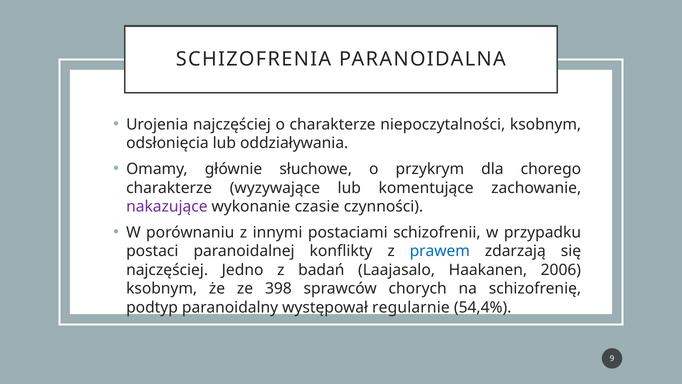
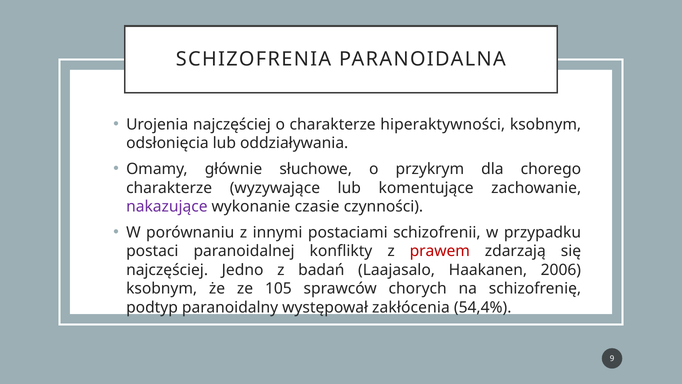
niepoczytalności: niepoczytalności -> hiperaktywności (443, 124)
prawem colour: blue -> red (440, 251)
398: 398 -> 105 (278, 289)
regularnie: regularnie -> zakłócenia (411, 307)
